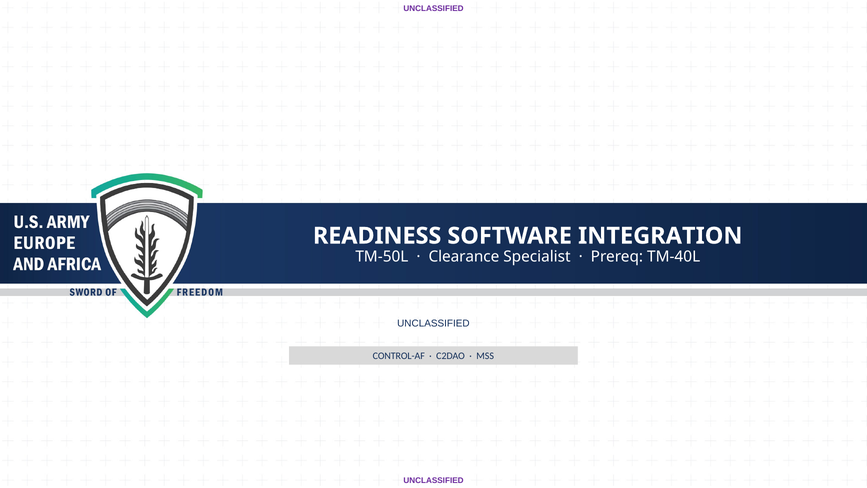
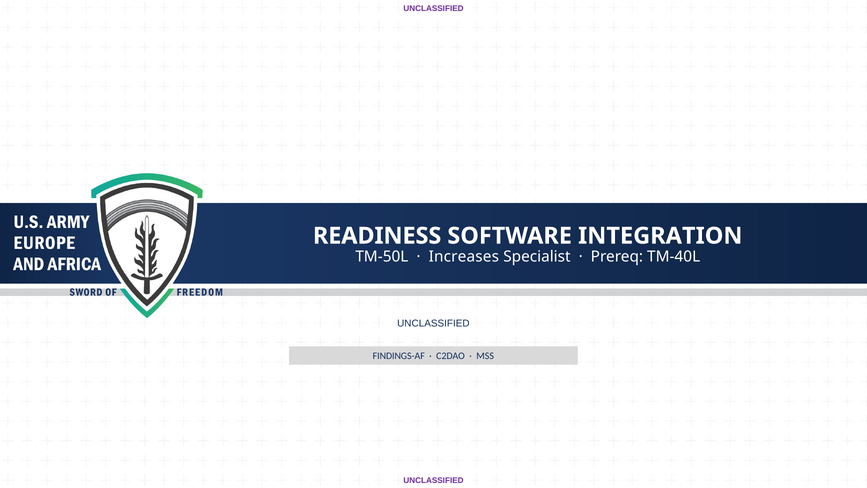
Clearance: Clearance -> Increases (464, 257)
CONTROL-AF: CONTROL-AF -> FINDINGS-AF (399, 356)
